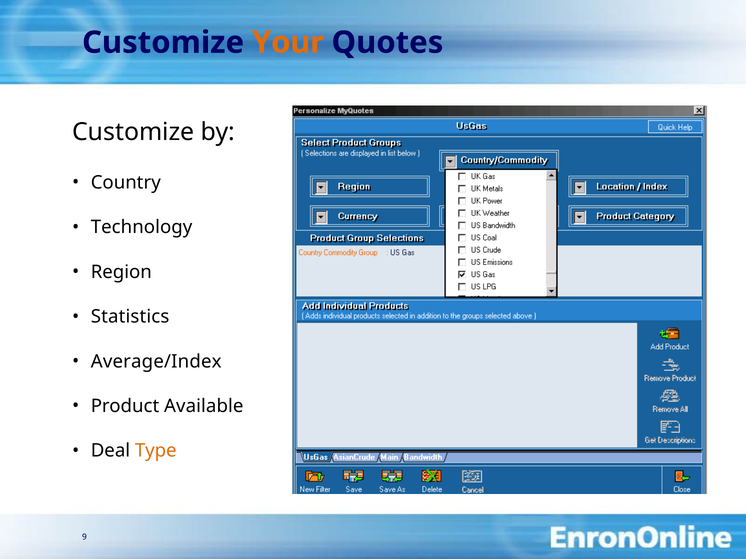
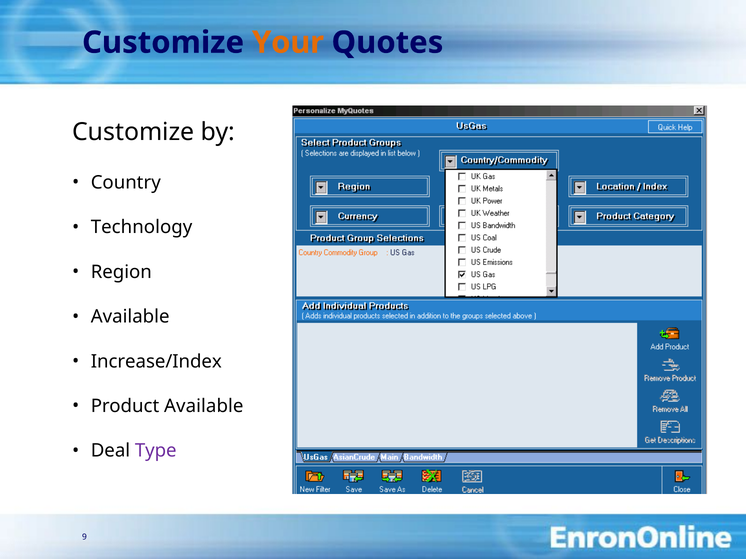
Statistics: Statistics -> Available (130, 317)
Average/Index: Average/Index -> Increase/Index (156, 362)
Type colour: orange -> purple (156, 451)
